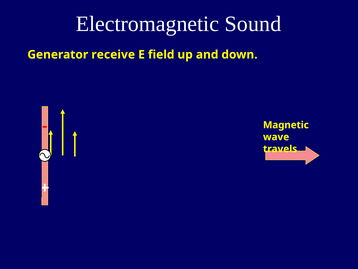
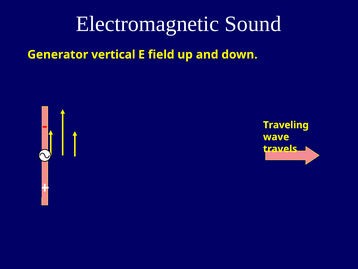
receive: receive -> vertical (113, 54)
Magnetic: Magnetic -> Traveling (286, 125)
